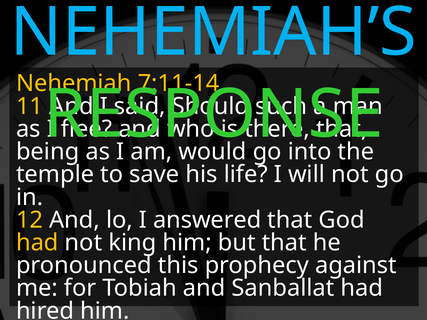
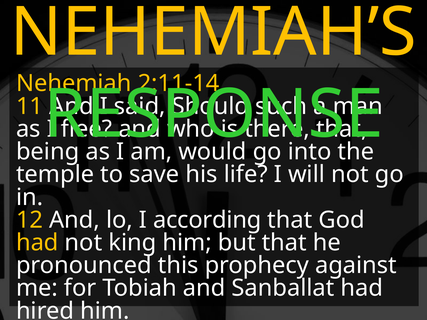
NEHEMIAH’S colour: light blue -> yellow (213, 33)
7:11-14: 7:11-14 -> 2:11-14 (179, 84)
answered: answered -> according (207, 220)
